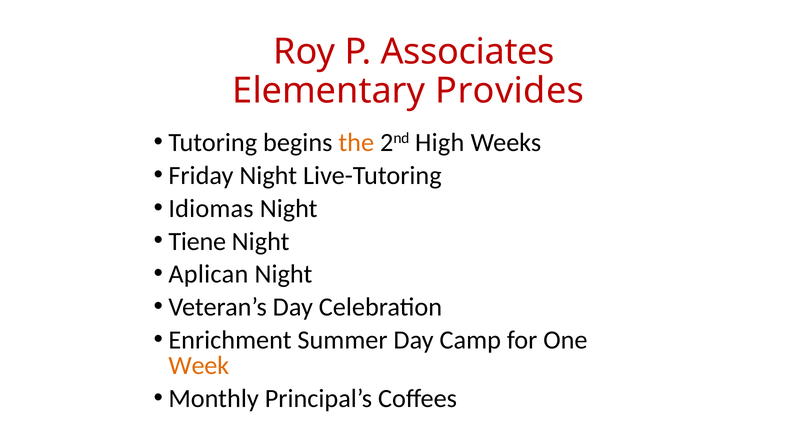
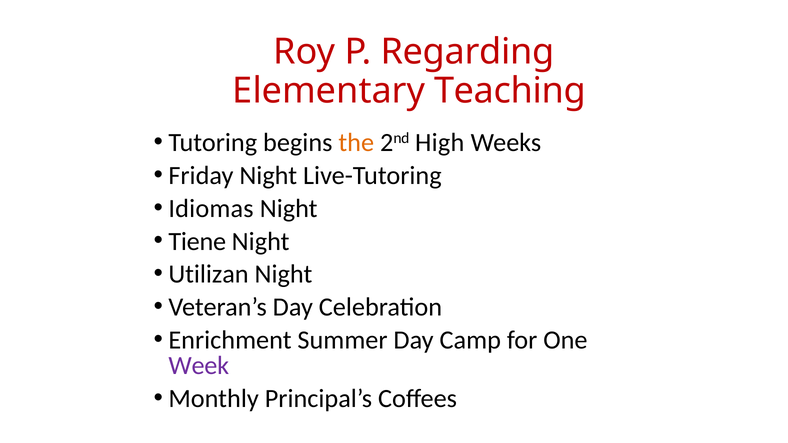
Associates: Associates -> Regarding (468, 52)
Provides: Provides -> Teaching (510, 91)
Aplican: Aplican -> Utilizan (209, 274)
Week colour: orange -> purple (199, 366)
